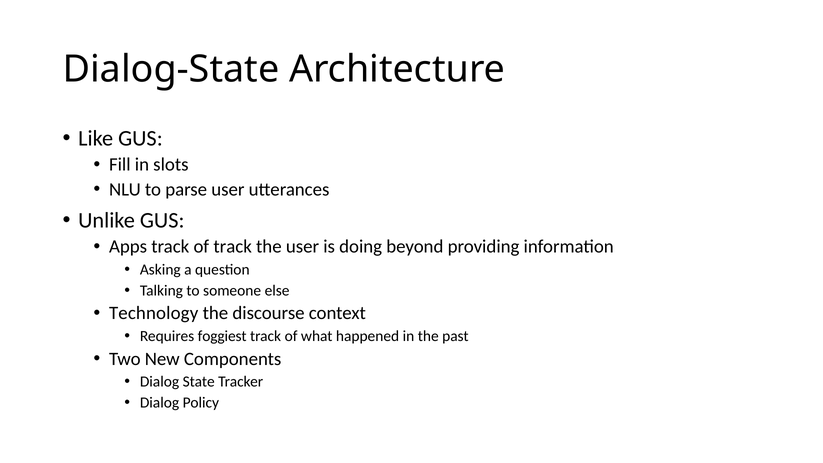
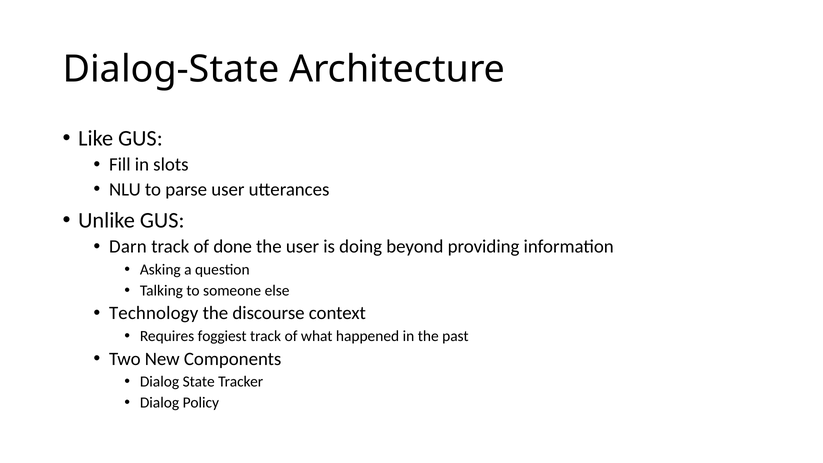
Apps: Apps -> Darn (128, 247)
of track: track -> done (233, 247)
